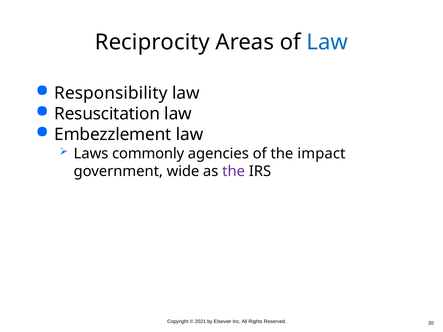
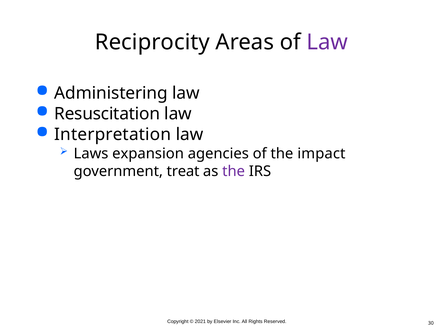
Law colour: blue -> purple (327, 42)
Responsibility: Responsibility -> Administering (111, 93)
Embezzlement: Embezzlement -> Interpretation (113, 135)
commonly: commonly -> expansion (148, 154)
wide: wide -> treat (183, 171)
